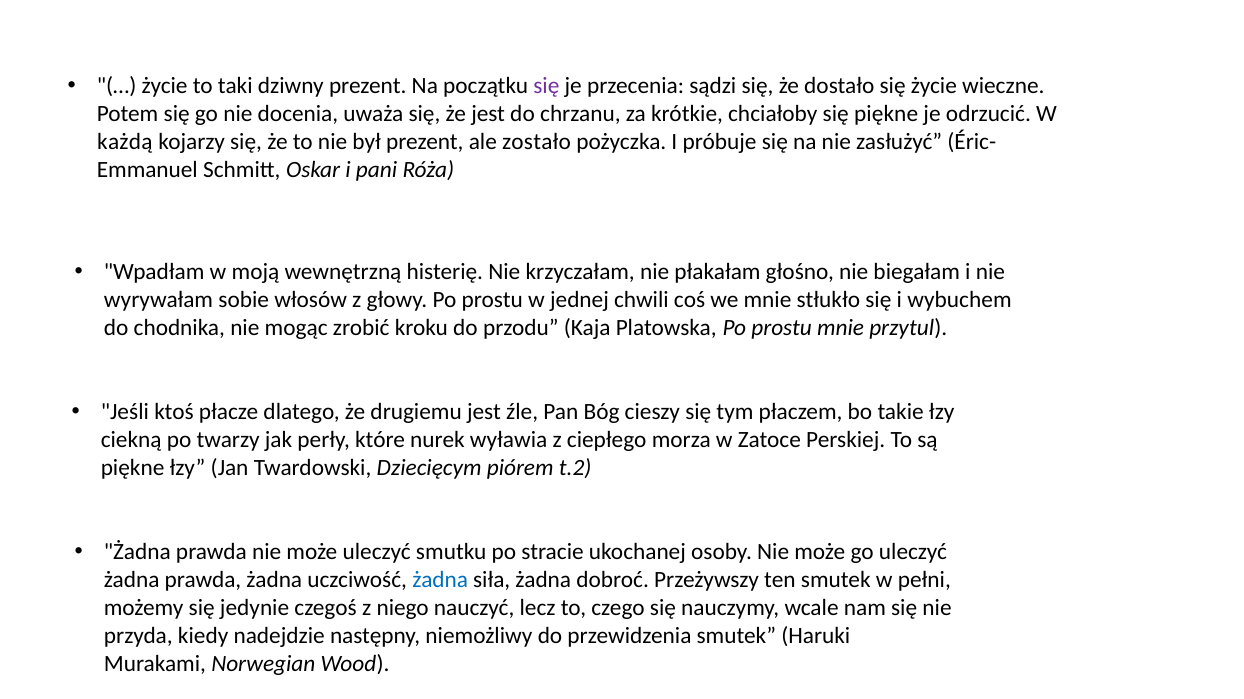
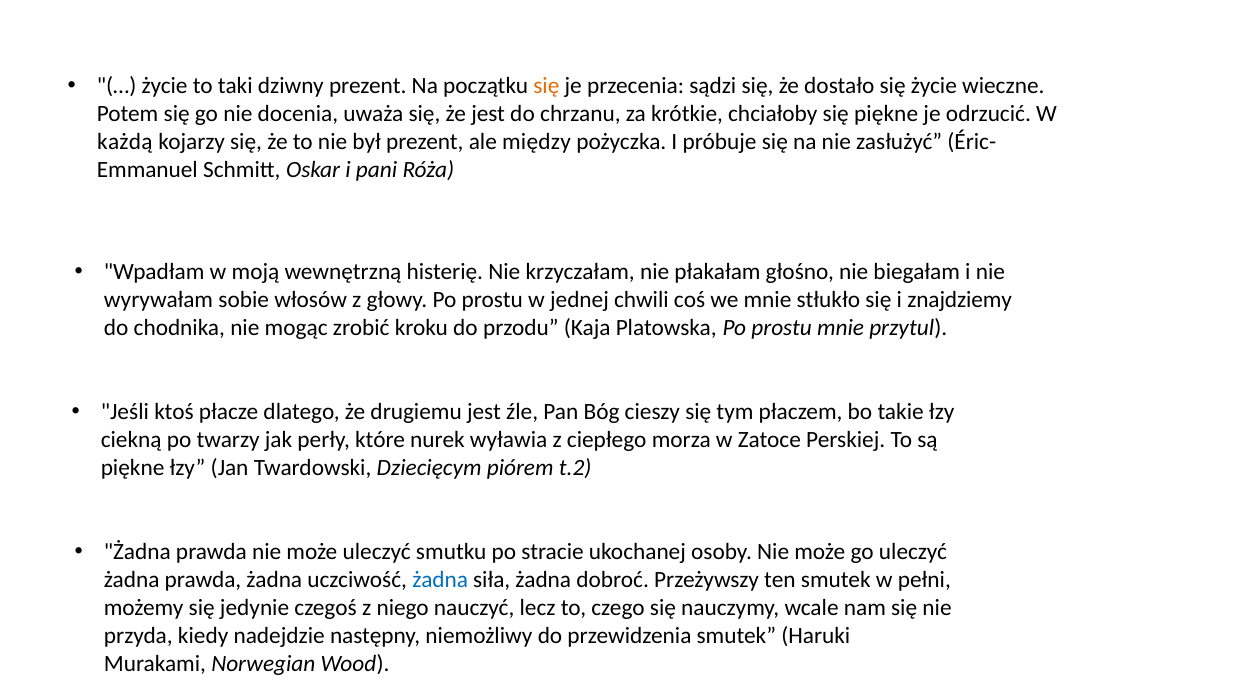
się colour: purple -> orange (546, 86)
zostało: zostało -> między (537, 142)
wybuchem: wybuchem -> znajdziemy (960, 300)
